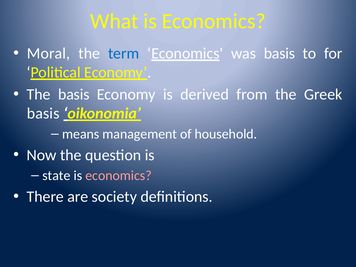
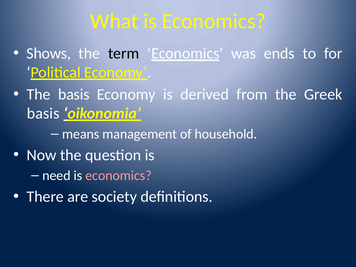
Moral: Moral -> Shows (49, 53)
term colour: blue -> black (124, 53)
was basis: basis -> ends (279, 53)
state: state -> need (56, 176)
